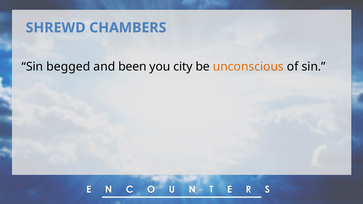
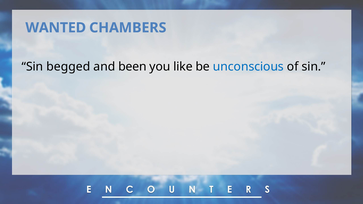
SHREWD: SHREWD -> WANTED (56, 28)
city: city -> like (183, 67)
unconscious colour: orange -> blue (248, 67)
